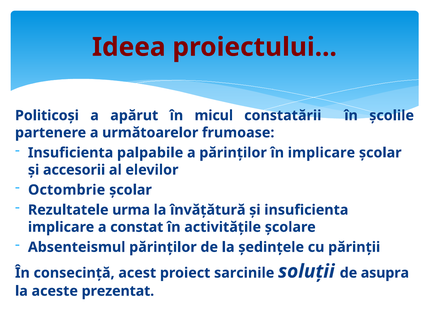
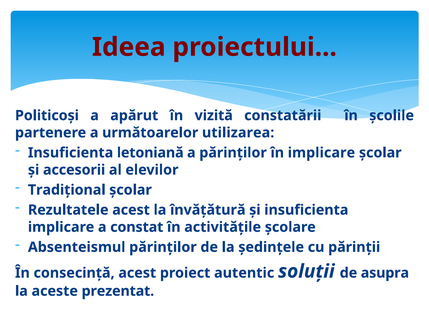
micul: micul -> vizită (214, 115)
frumoase: frumoase -> utilizarea (238, 133)
palpabile: palpabile -> letoniană (150, 153)
Octombrie: Octombrie -> Tradițional (67, 190)
Rezultatele urma: urma -> acest (131, 210)
sarcinile: sarcinile -> autentic (244, 273)
